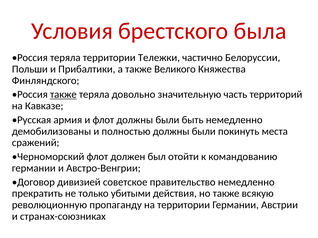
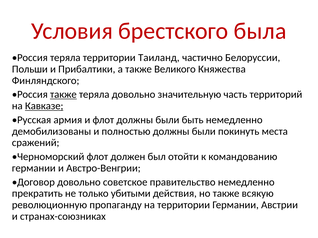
Тележки: Тележки -> Таиланд (159, 58)
Кавказе underline: none -> present (44, 106)
Договор дивизией: дивизией -> довольно (79, 182)
